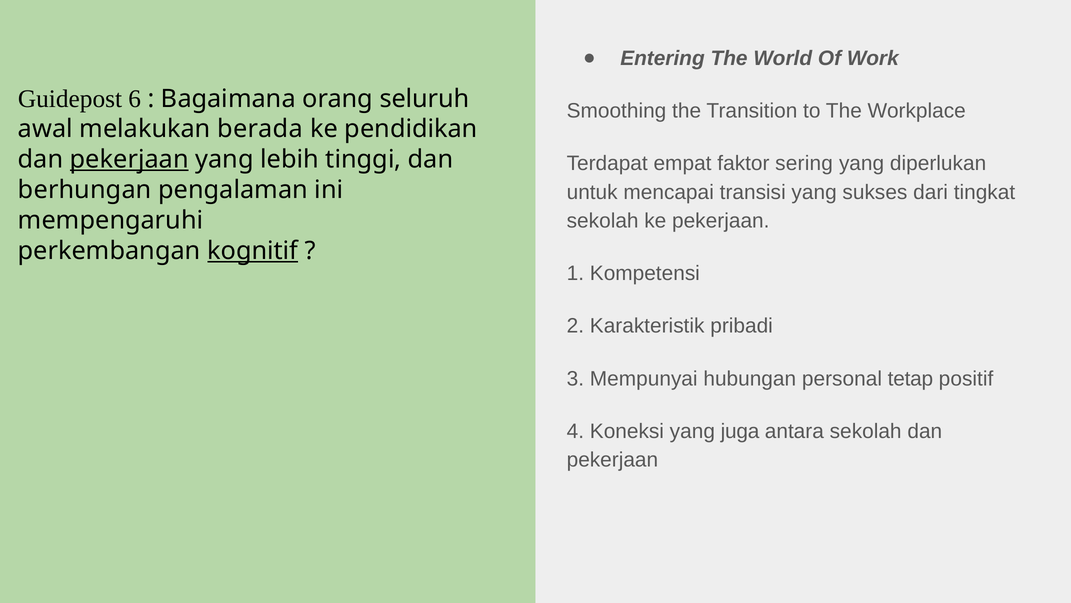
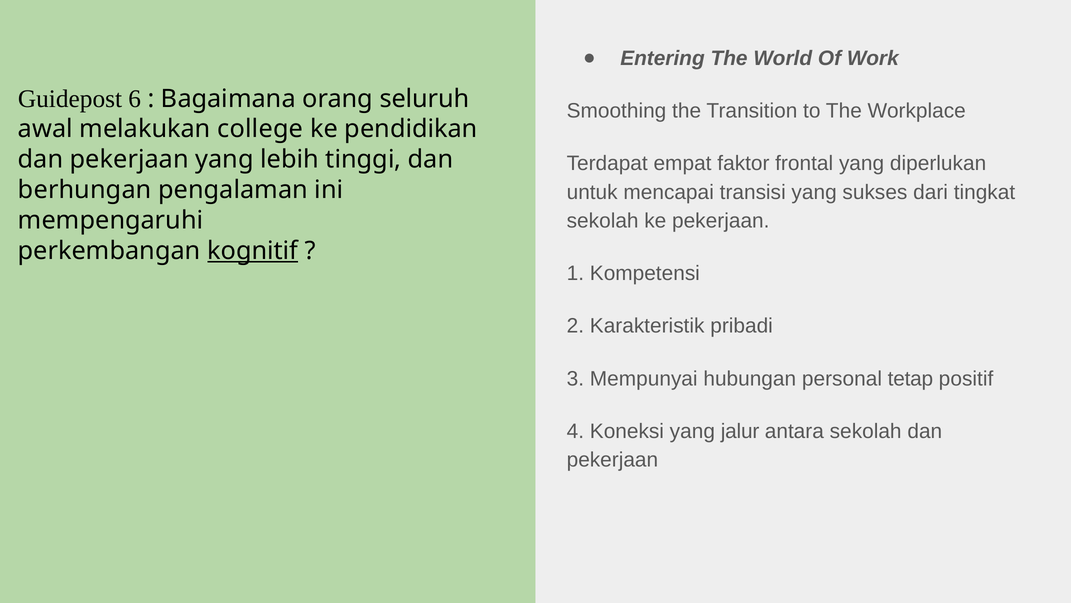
berada: berada -> college (260, 129)
pekerjaan underline: present -> none (129, 159)
sering: sering -> frontal (804, 163)
juga: juga -> jalur (740, 431)
